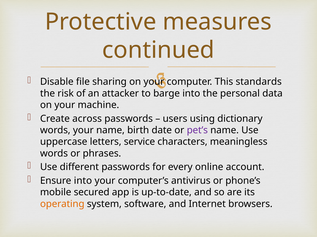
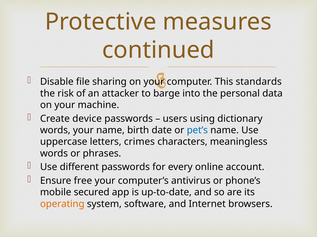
across: across -> device (87, 119)
pet’s colour: purple -> blue (197, 131)
service: service -> crimes (139, 142)
Ensure into: into -> free (83, 181)
